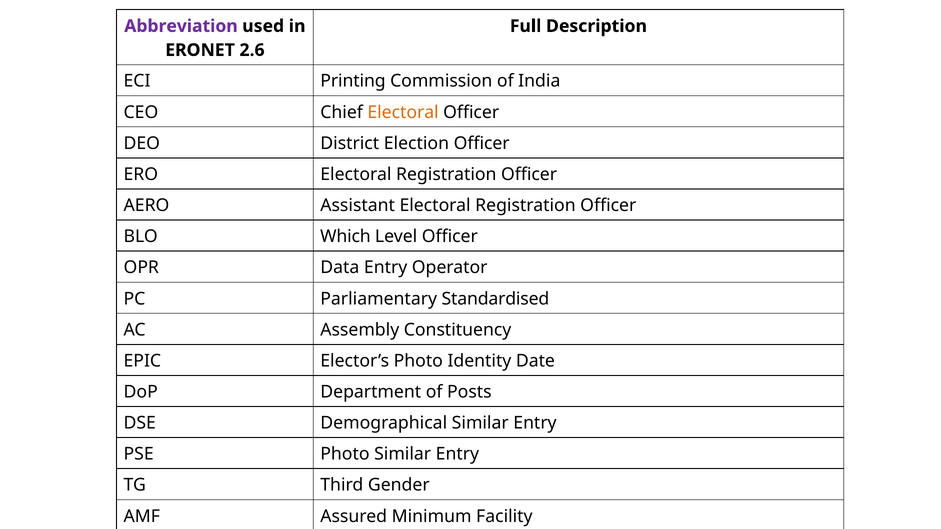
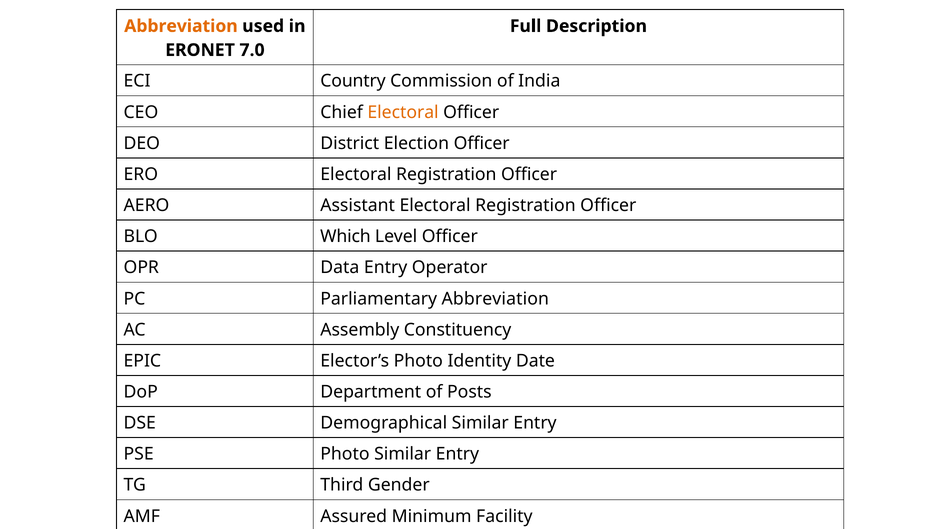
Abbreviation colour: purple -> orange (181, 26)
2.6: 2.6 -> 7.0 (252, 50)
Printing: Printing -> Country (353, 81)
Parliamentary Standardised: Standardised -> Abbreviation (495, 299)
